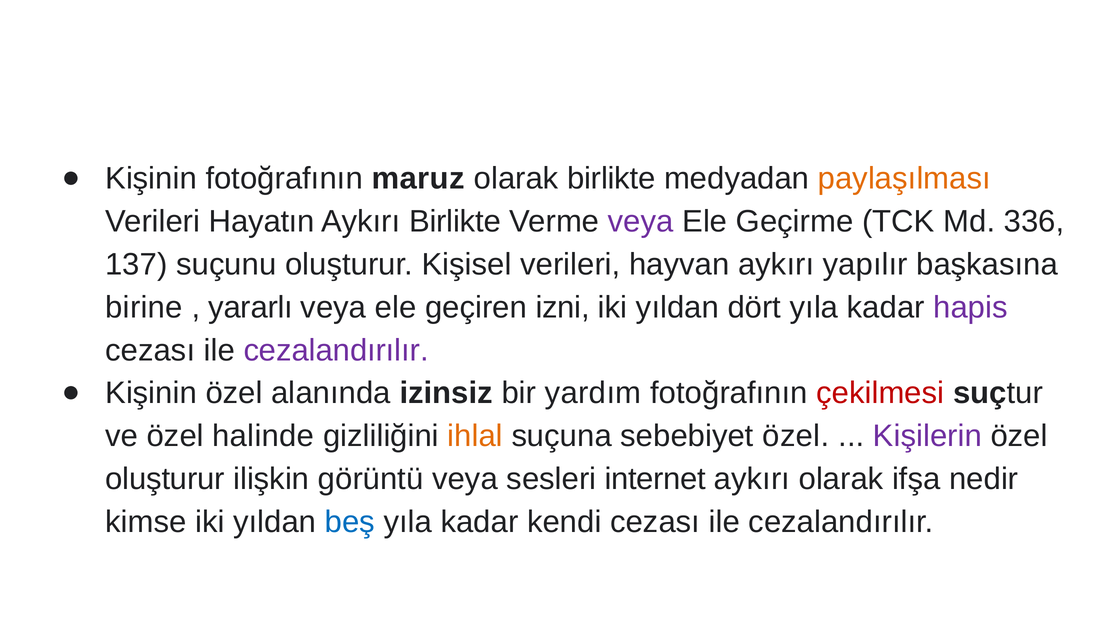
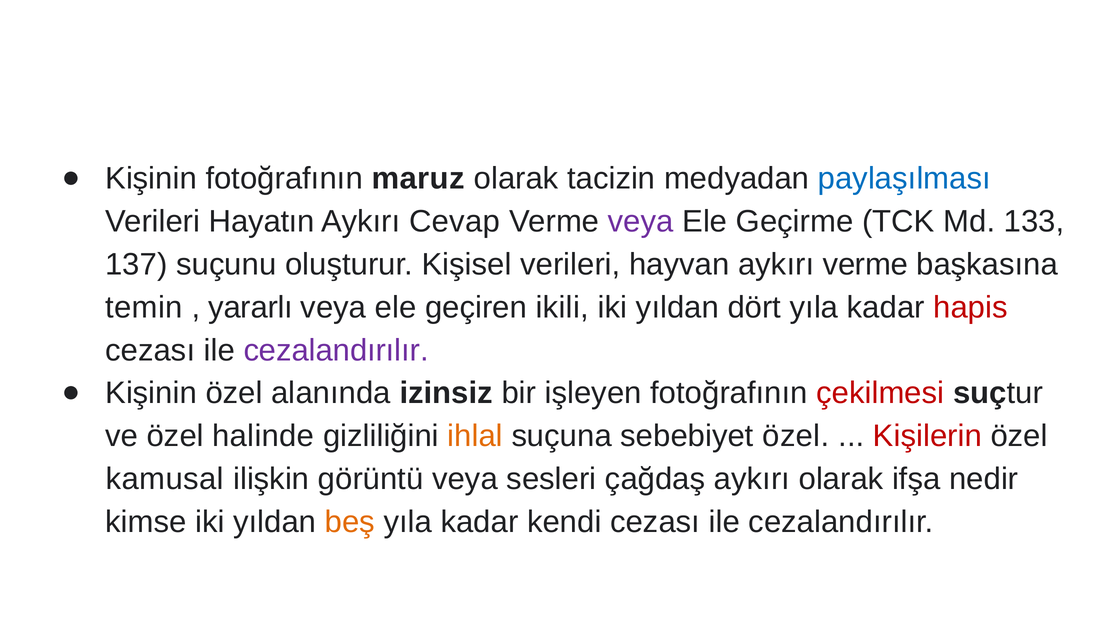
olarak birlikte: birlikte -> tacizin (611, 179)
paylaşılması colour: orange -> blue (904, 179)
Aykırı Birlikte: Birlikte -> Cevap (455, 222)
336: 336 -> 133 (1034, 222)
aykırı yapılır: yapılır -> verme (865, 265)
birine: birine -> temin (144, 308)
izni: izni -> ikili (562, 308)
hapis colour: purple -> red (971, 308)
yardım: yardım -> işleyen (593, 393)
Kişilerin colour: purple -> red (927, 436)
oluşturur: oluşturur -> kamusal (165, 479)
internet: internet -> çağdaş (655, 479)
beş colour: blue -> orange (350, 522)
